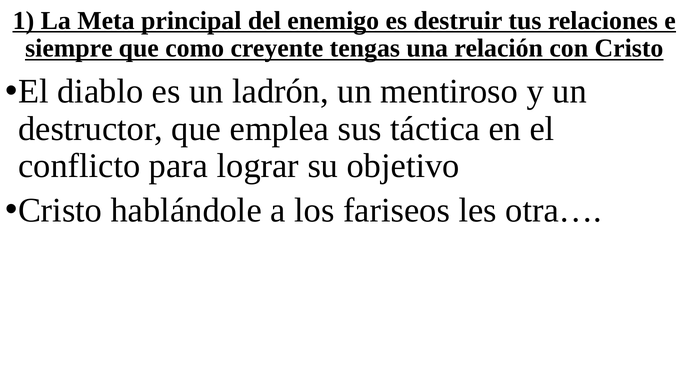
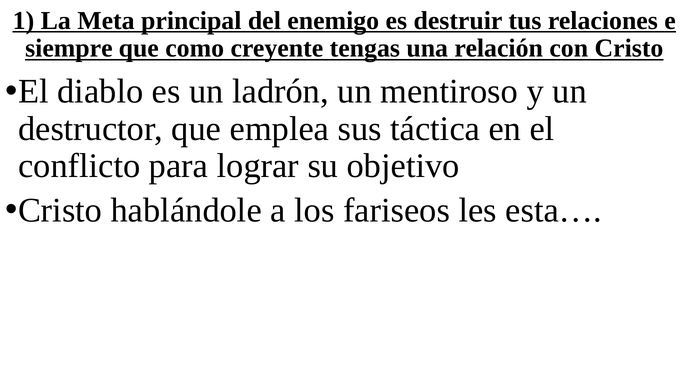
otra…: otra… -> esta… (554, 210)
